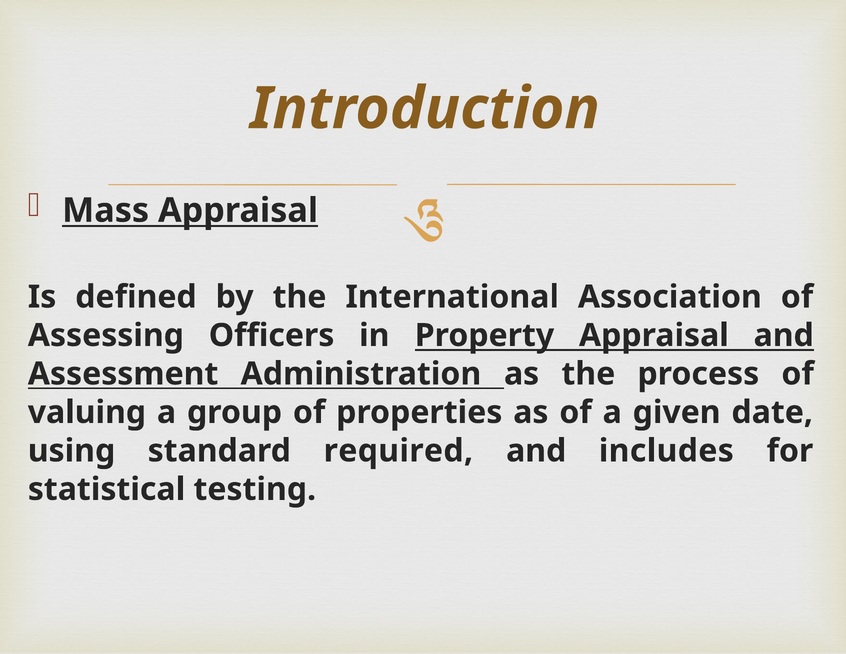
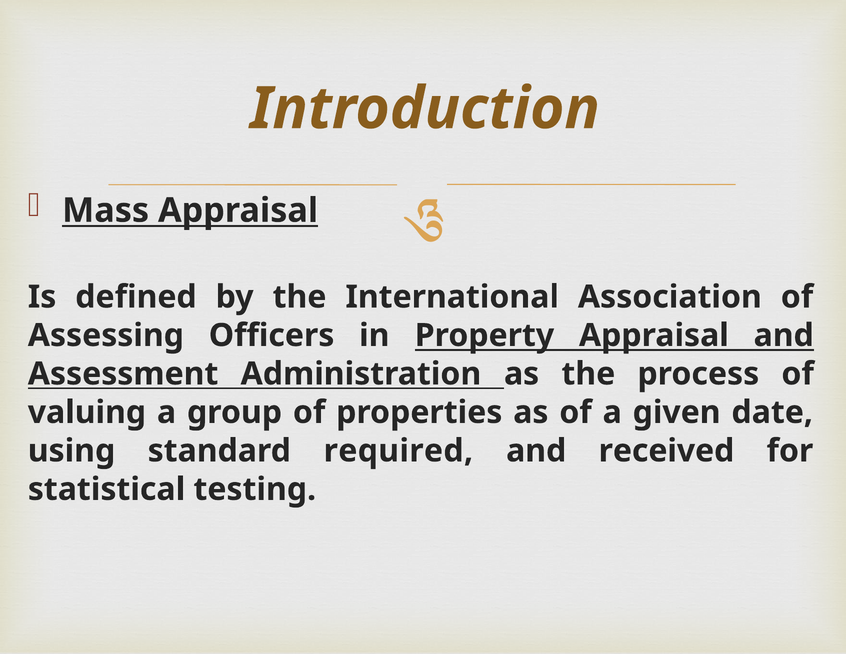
includes: includes -> received (666, 451)
